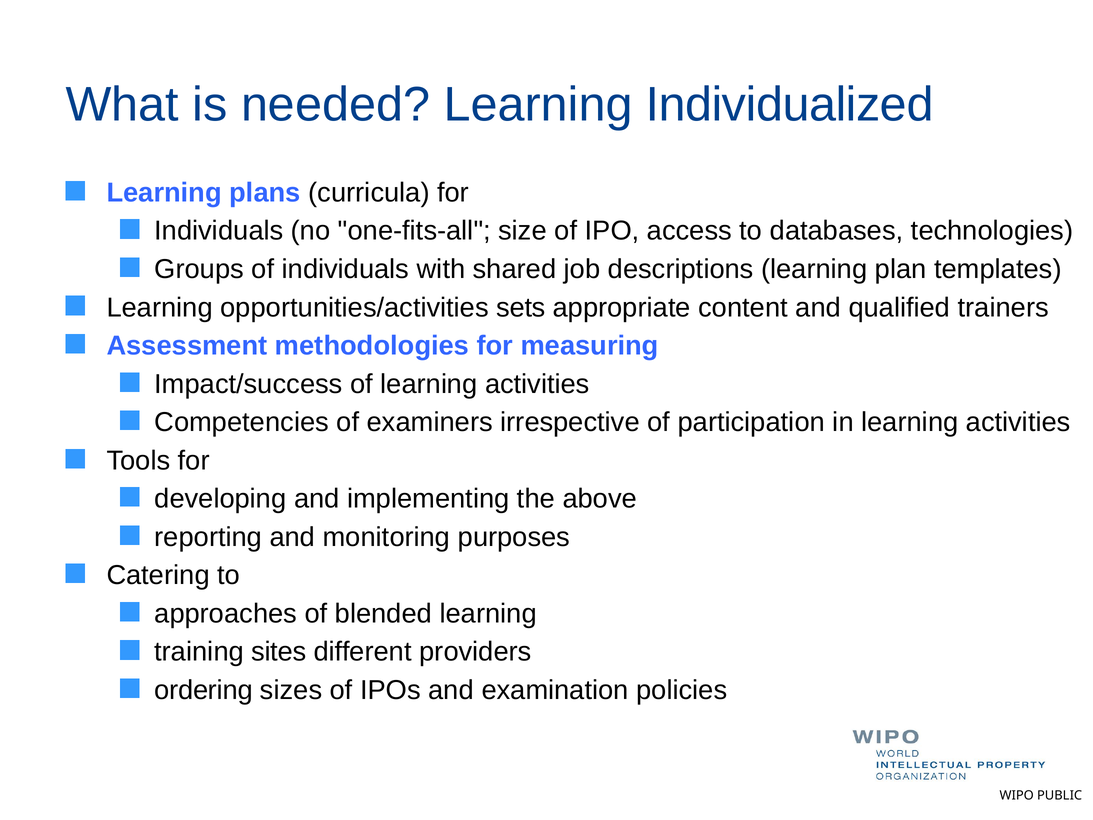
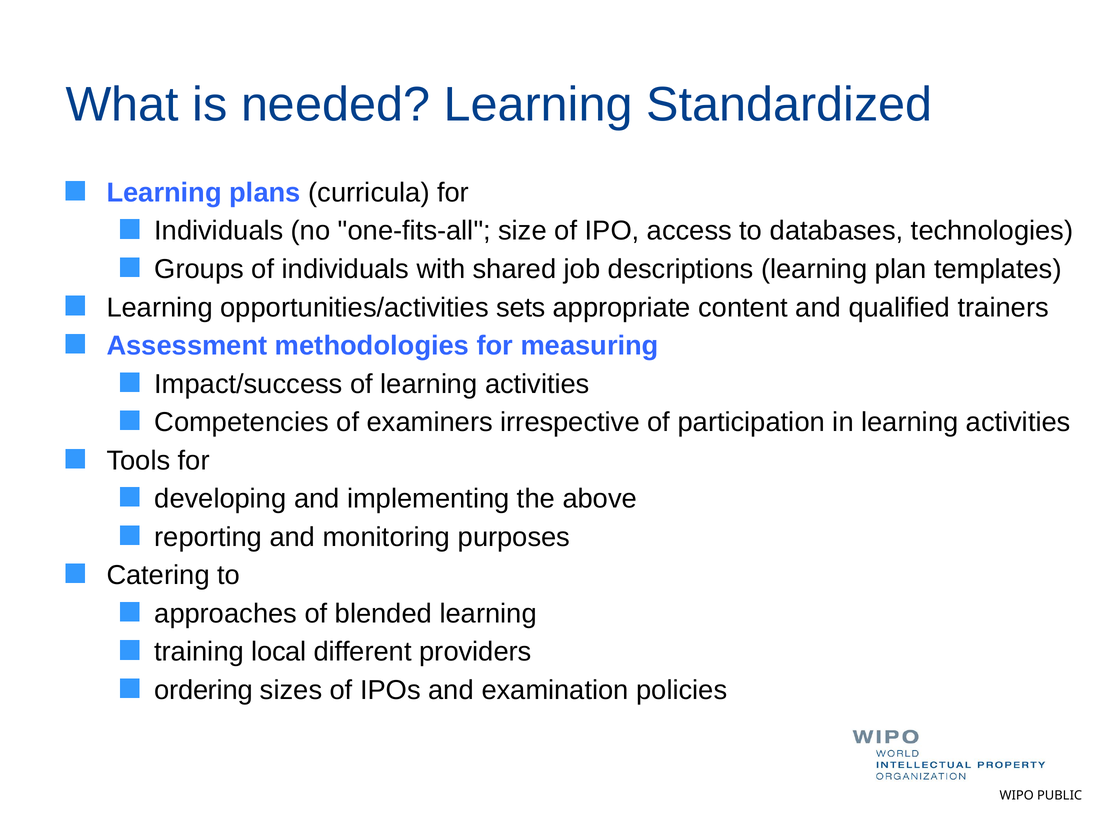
Individualized: Individualized -> Standardized (789, 104)
sites: sites -> local (279, 652)
